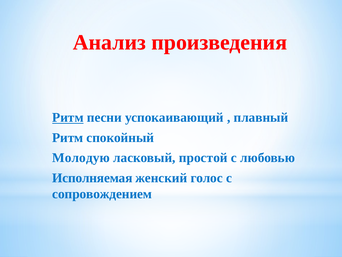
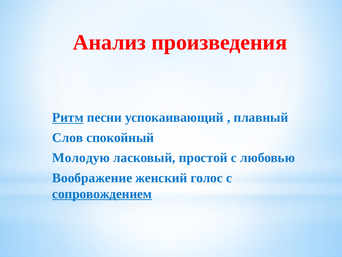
Ритм: Ритм -> Слов (68, 137)
Исполняемая: Исполняемая -> Воображение (92, 178)
сопровождением underline: none -> present (102, 193)
